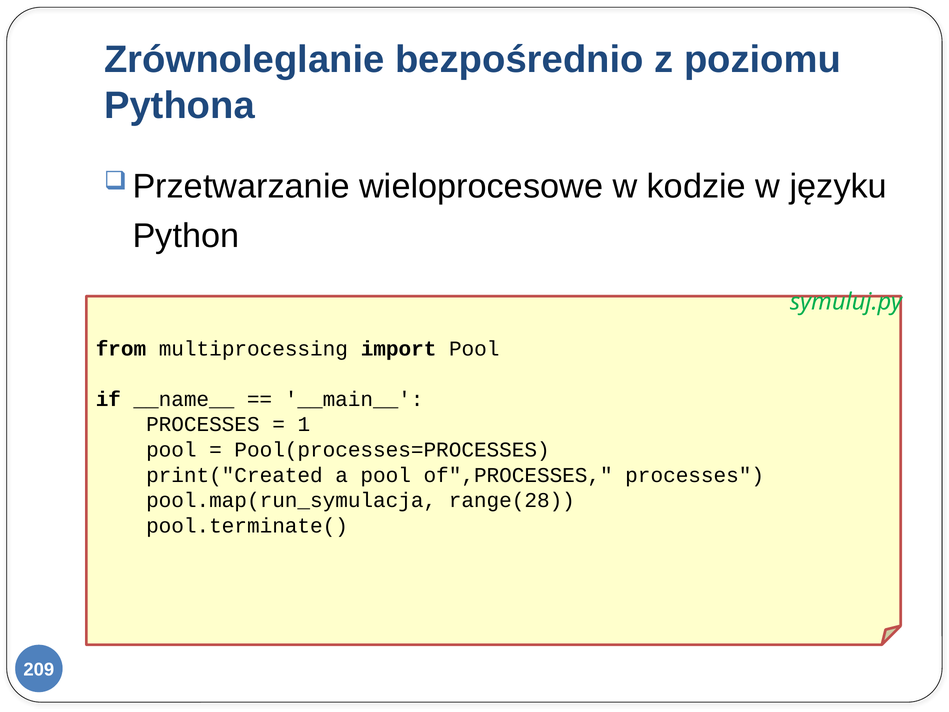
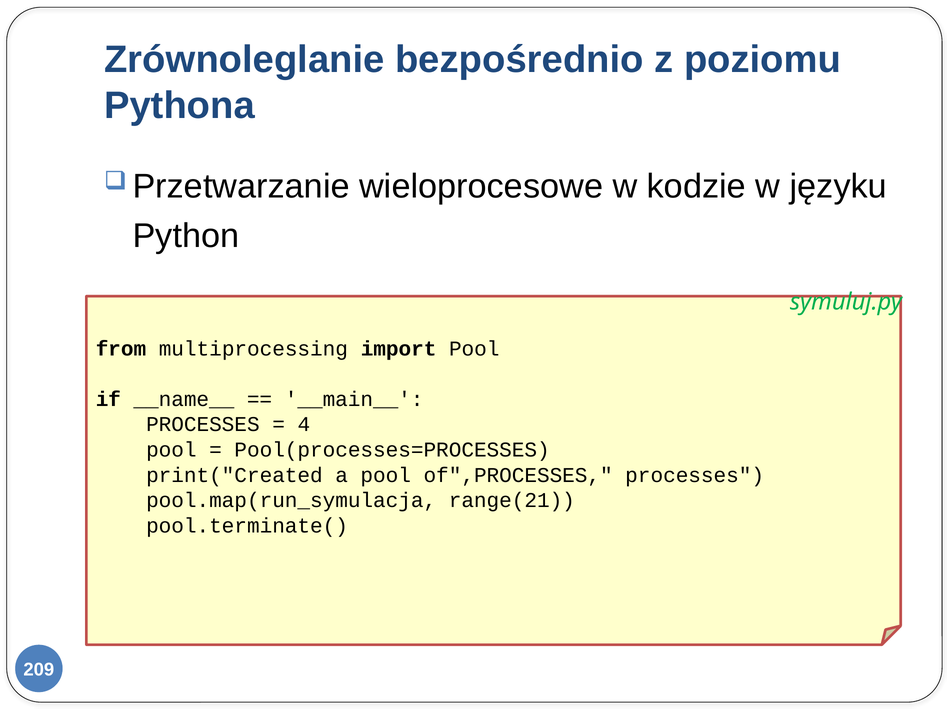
1: 1 -> 4 (304, 424)
range(28: range(28 -> range(21 (512, 500)
